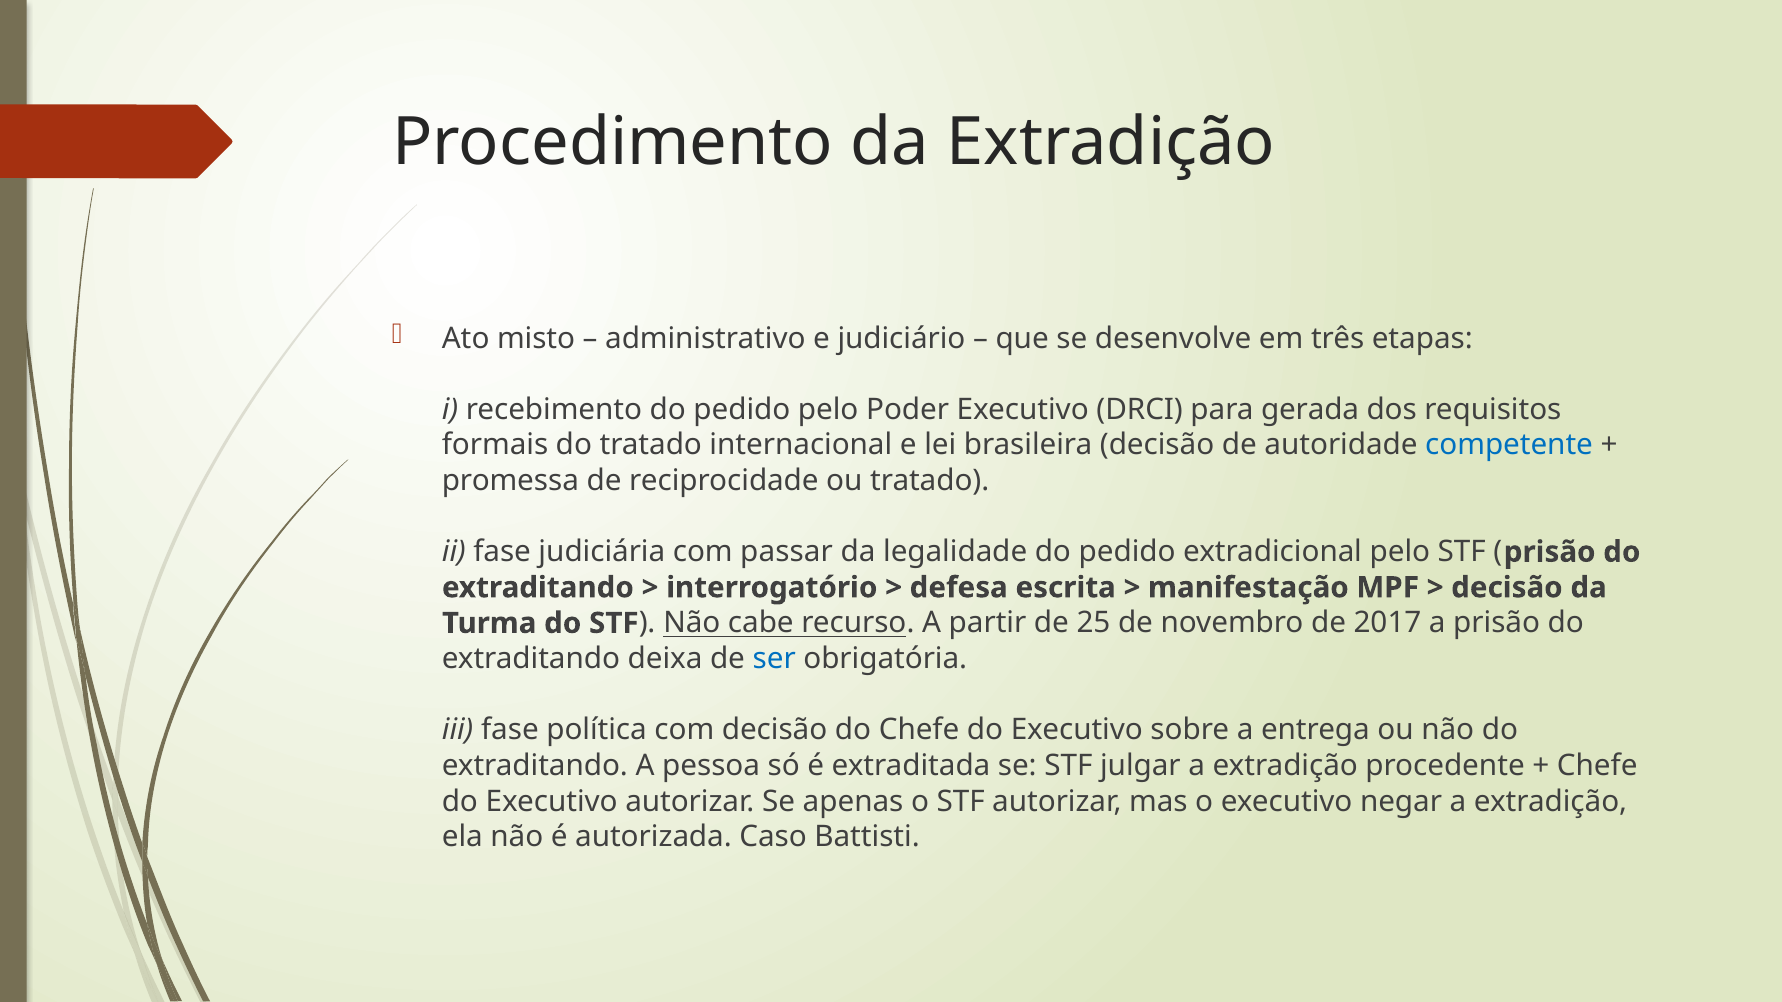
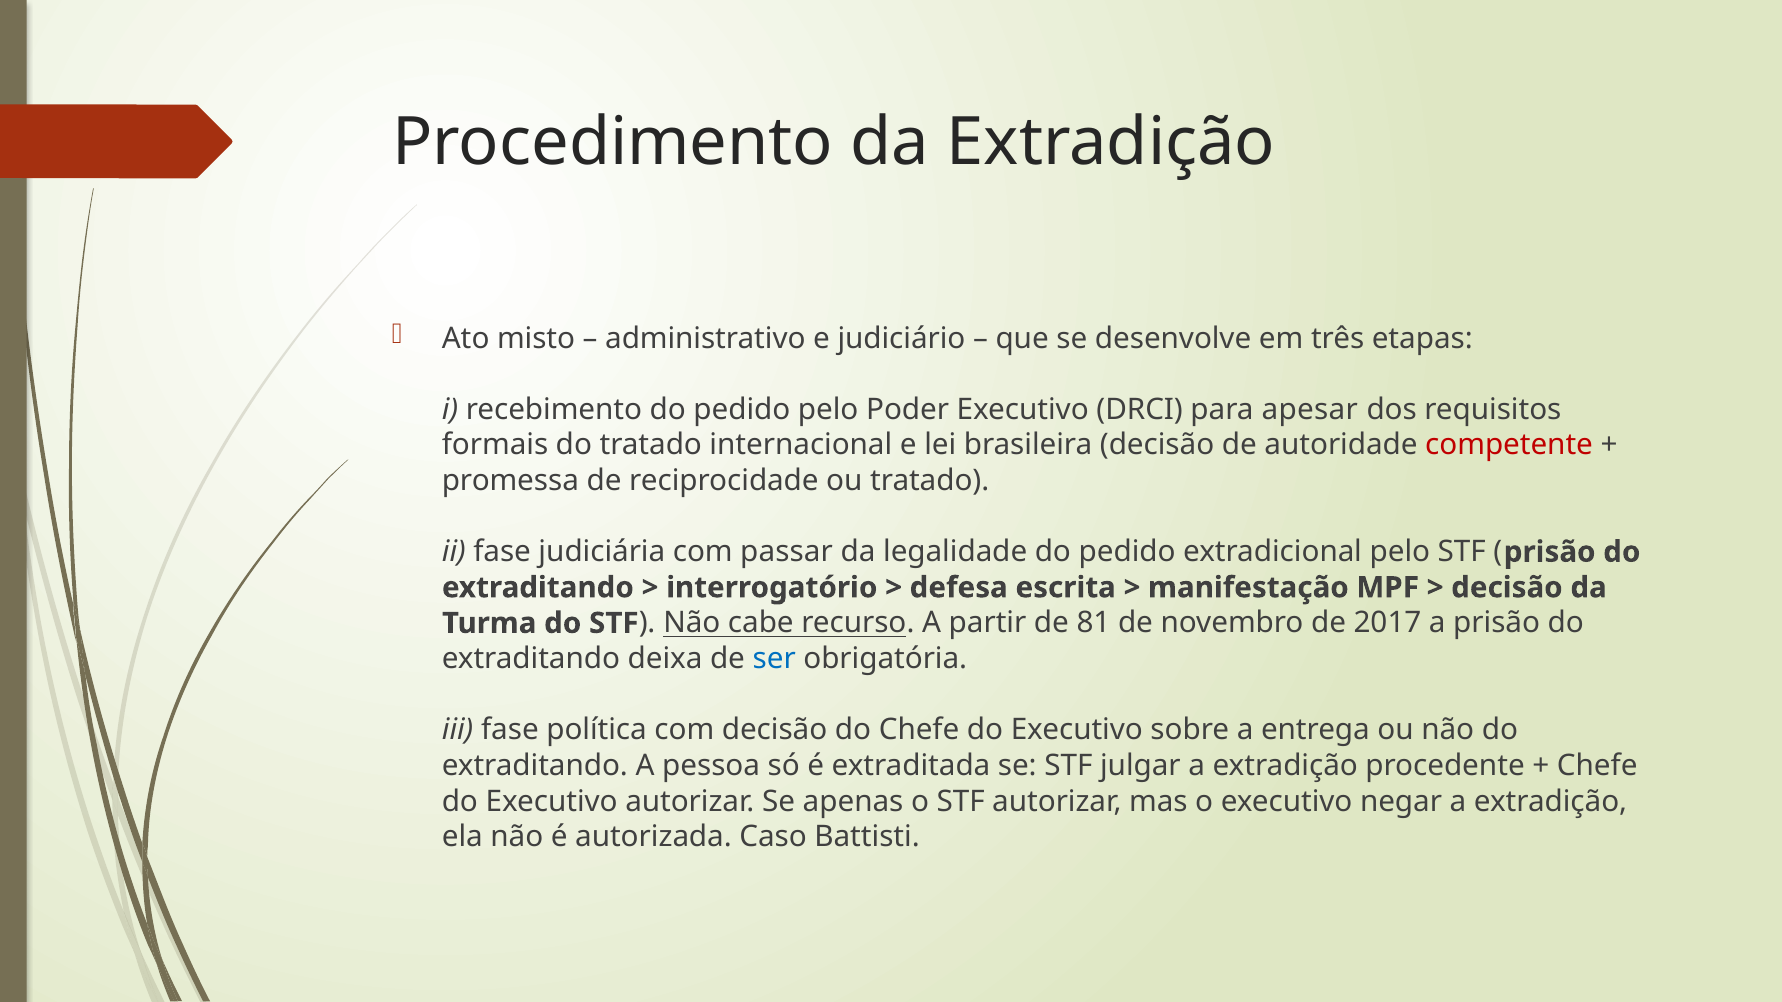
gerada: gerada -> apesar (1310, 410)
competente colour: blue -> red (1509, 445)
25: 25 -> 81 (1093, 623)
